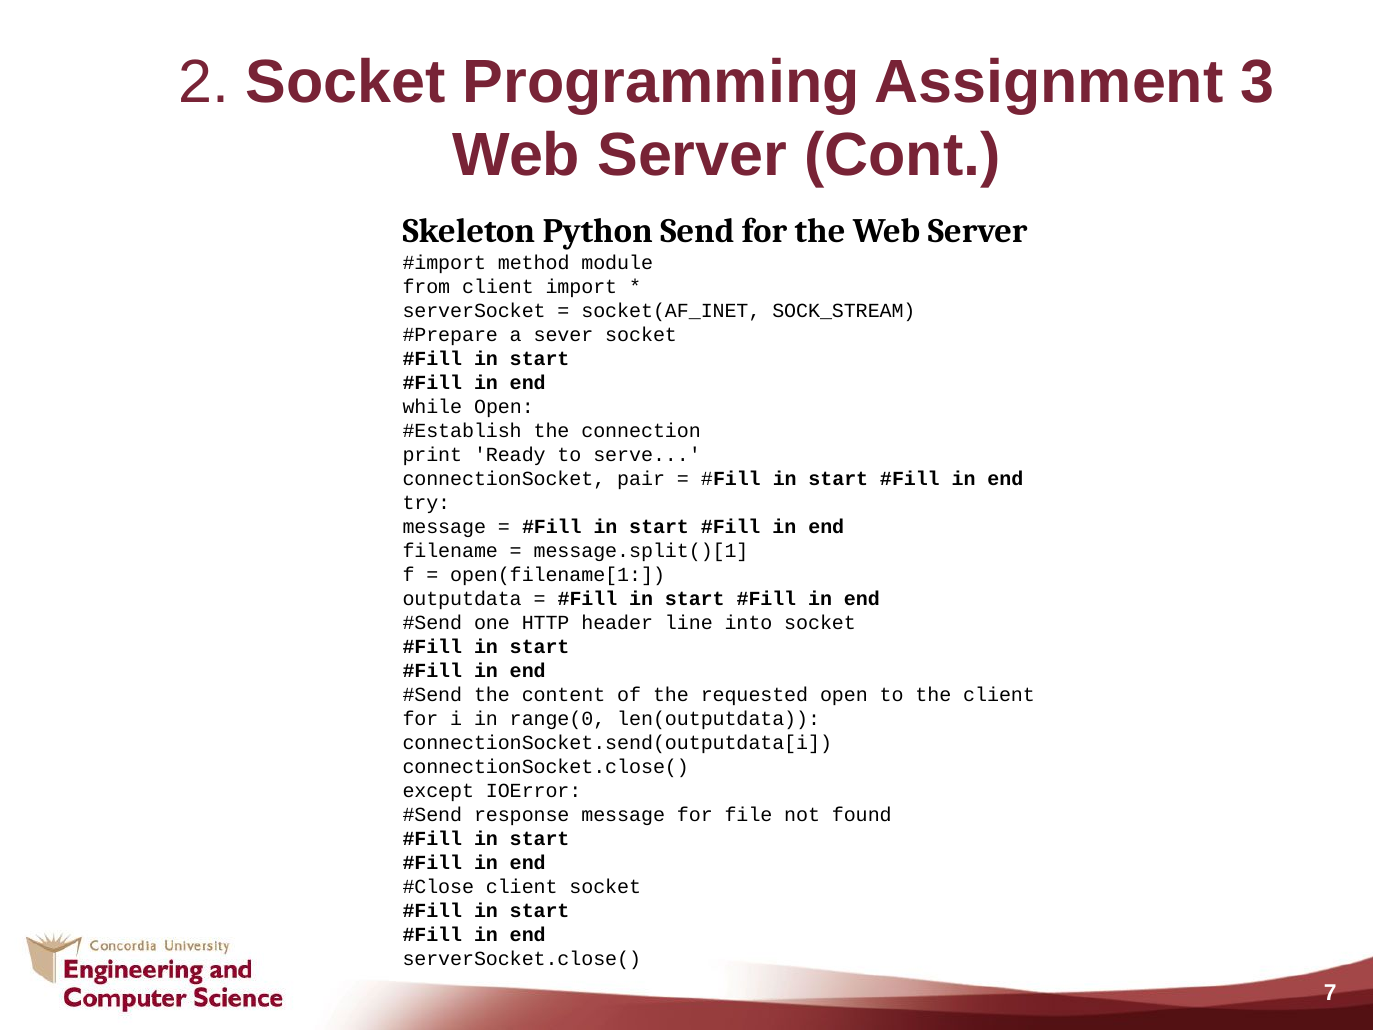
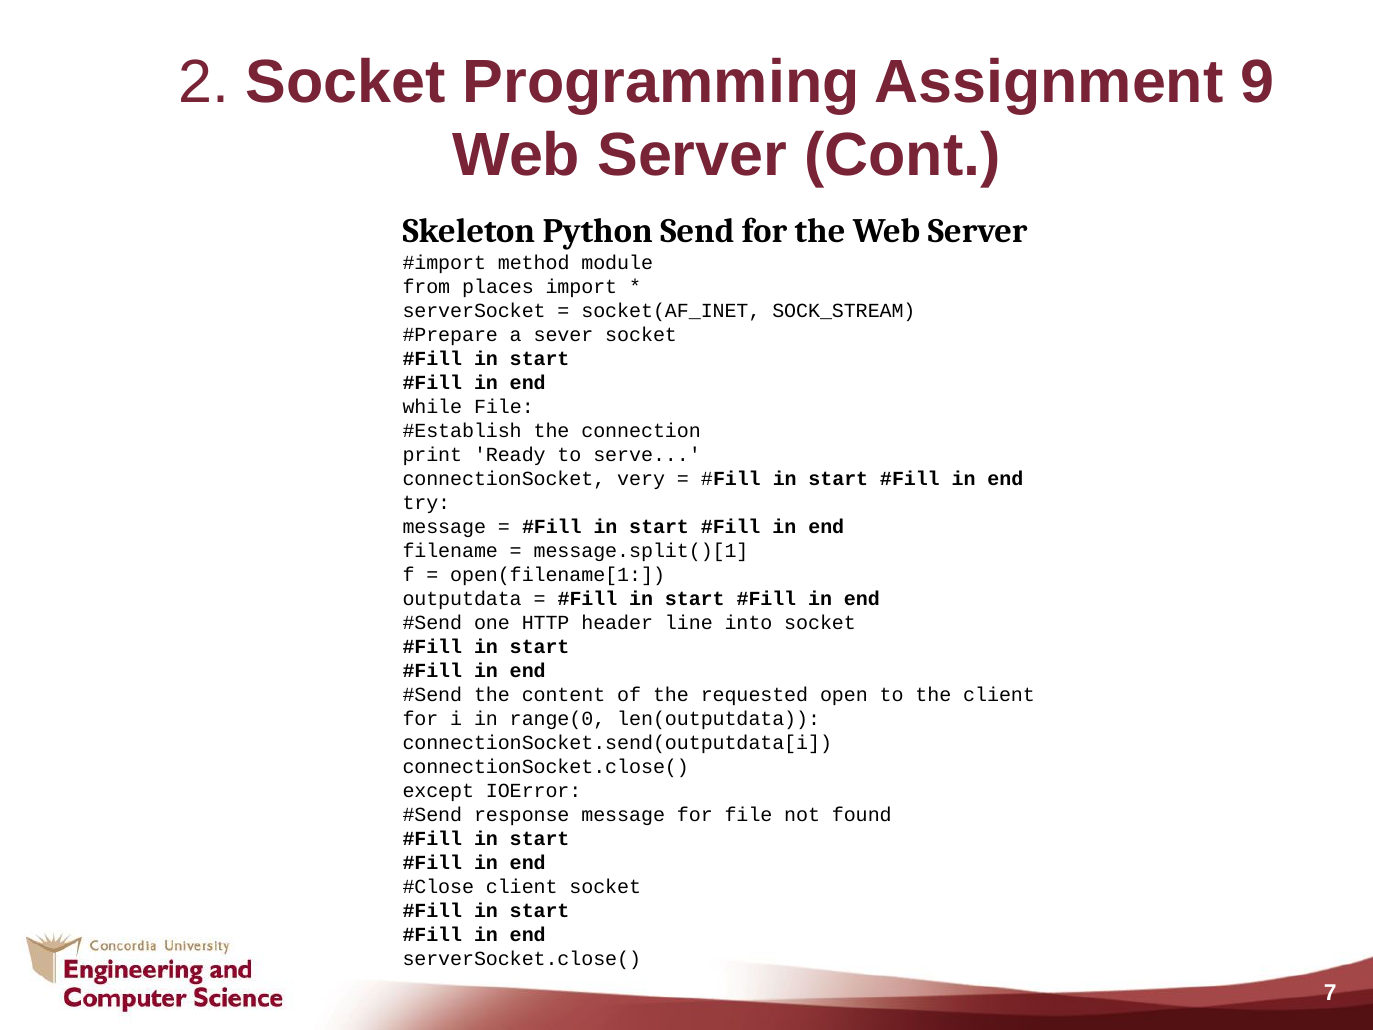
3: 3 -> 9 (1257, 82)
from client: client -> places (498, 286)
while Open: Open -> File (504, 406)
pair: pair -> very (641, 478)
